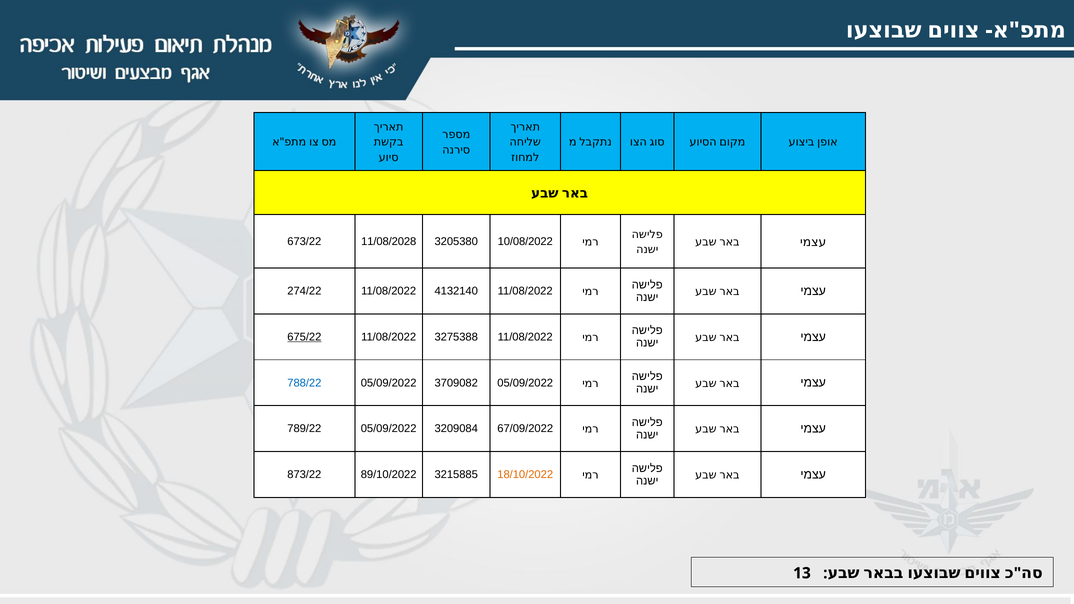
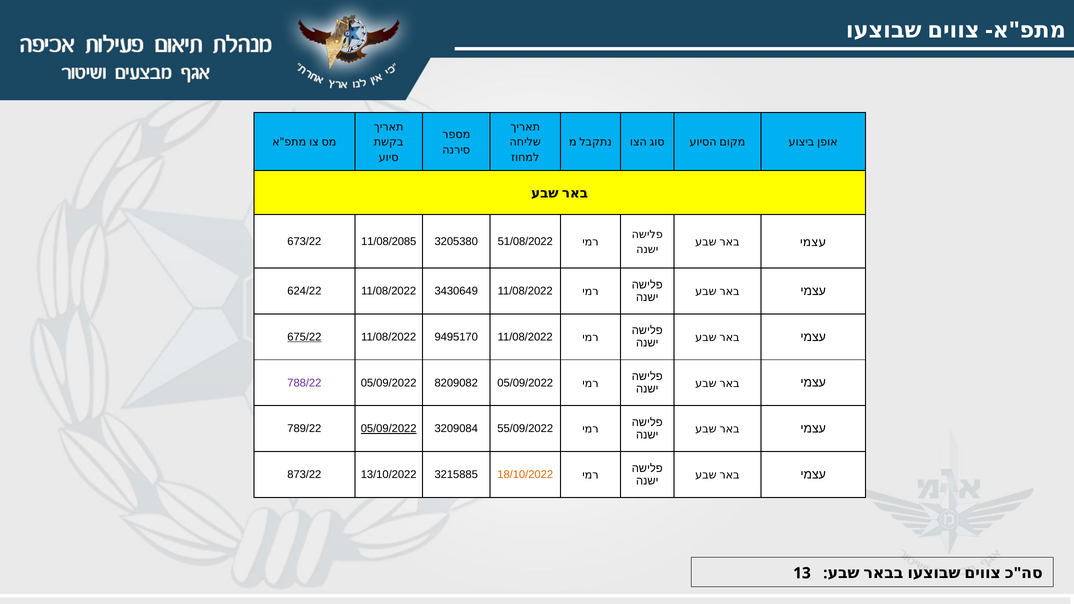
11/08/2028: 11/08/2028 -> 11/08/2085 (389, 241)
10/08/2022: 10/08/2022 -> 51/08/2022 (525, 241)
274/22: 274/22 -> 624/22 (304, 291)
4132140: 4132140 -> 3430649 (456, 291)
3275388: 3275388 -> 9495170 (456, 337)
788/22 colour: blue -> purple (304, 383)
3709082: 3709082 -> 8209082 (456, 383)
05/09/2022 underline: none -> present (389, 429)
67/09/2022: 67/09/2022 -> 55/09/2022 (525, 429)
89/10/2022: 89/10/2022 -> 13/10/2022 (389, 475)
